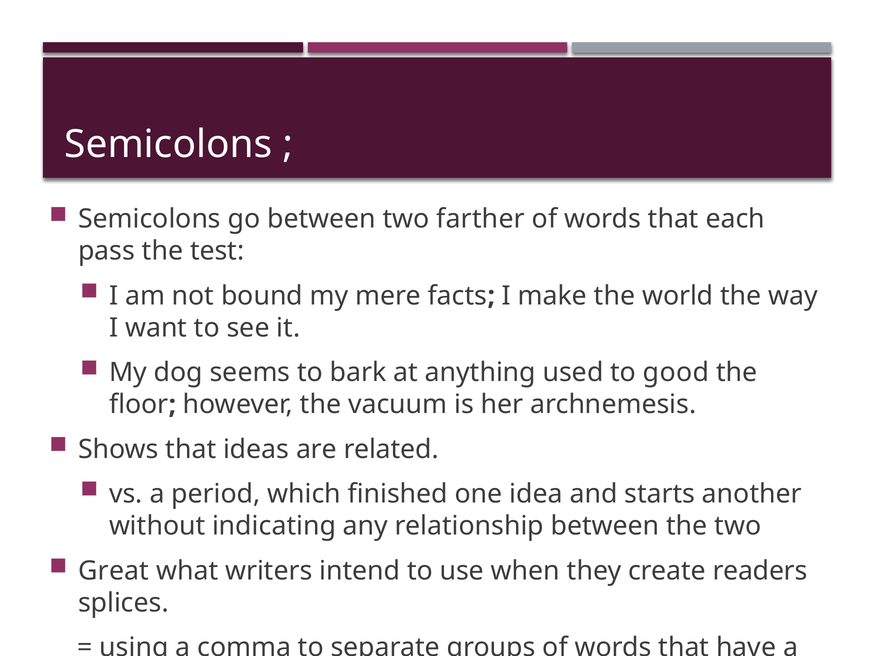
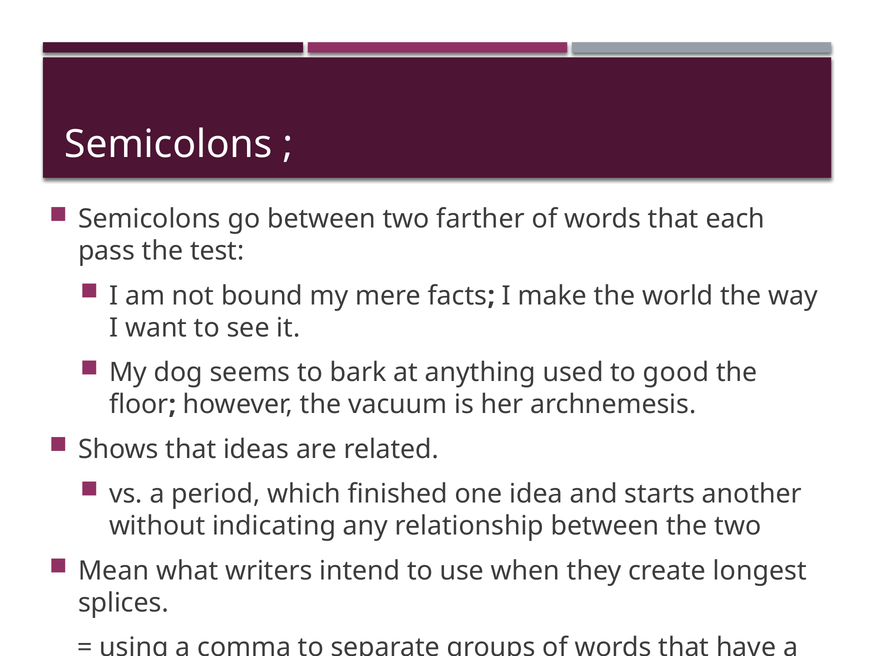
Great: Great -> Mean (114, 571)
readers: readers -> longest (760, 571)
